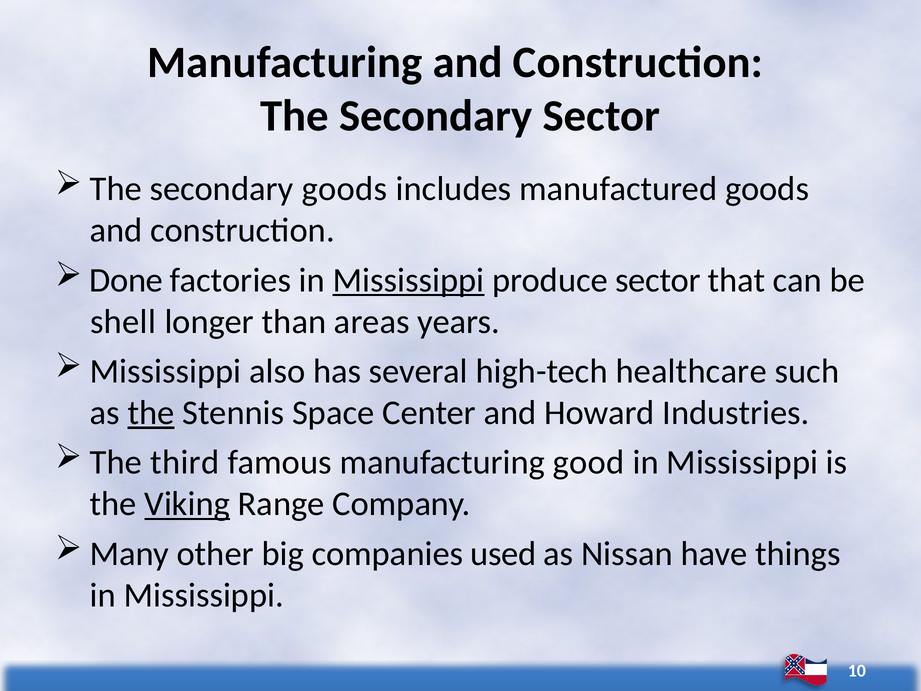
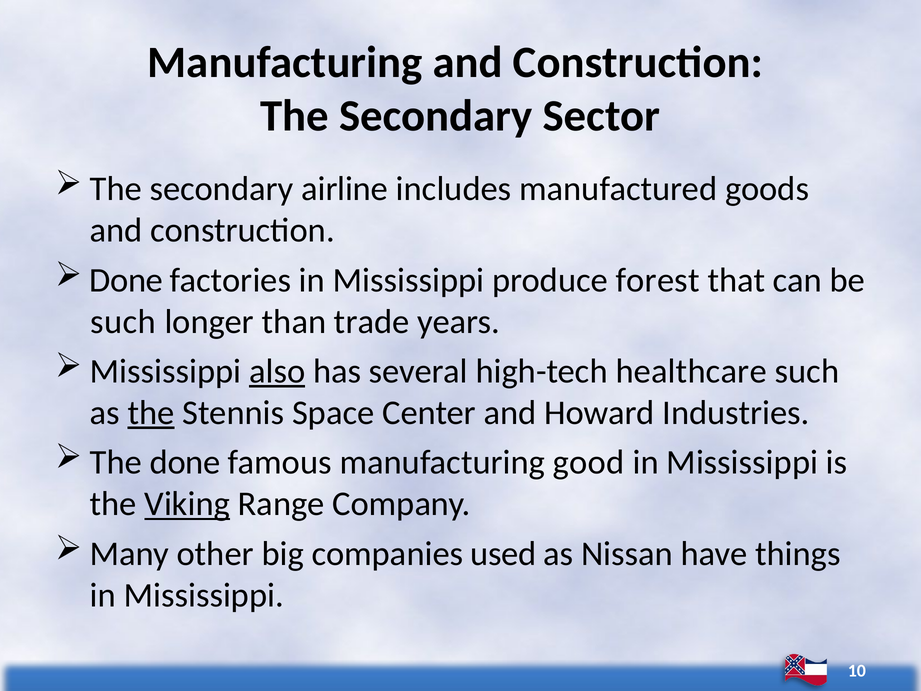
secondary goods: goods -> airline (345, 189)
Mississippi underline: present -> none (409, 280)
produce sector: sector -> forest (658, 280)
shell: shell -> such (123, 322)
areas: areas -> trade (372, 322)
also underline: none -> present (277, 371)
The third: third -> done (185, 462)
